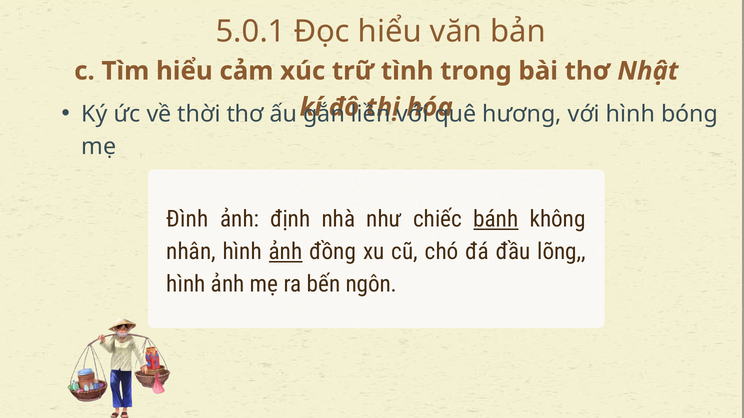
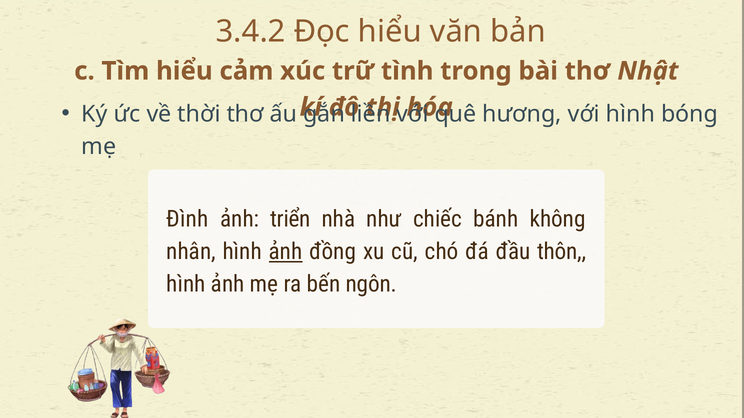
5.0.1: 5.0.1 -> 3.4.2 (251, 32)
định: định -> triển (290, 219)
bánh underline: present -> none (496, 219)
lõng: lõng -> thôn (562, 252)
